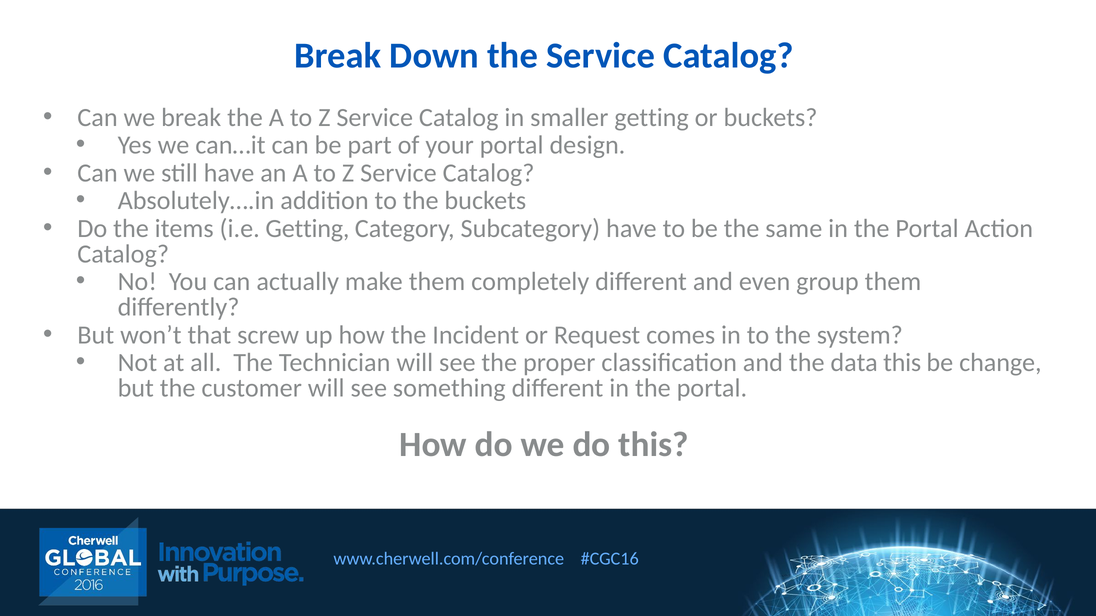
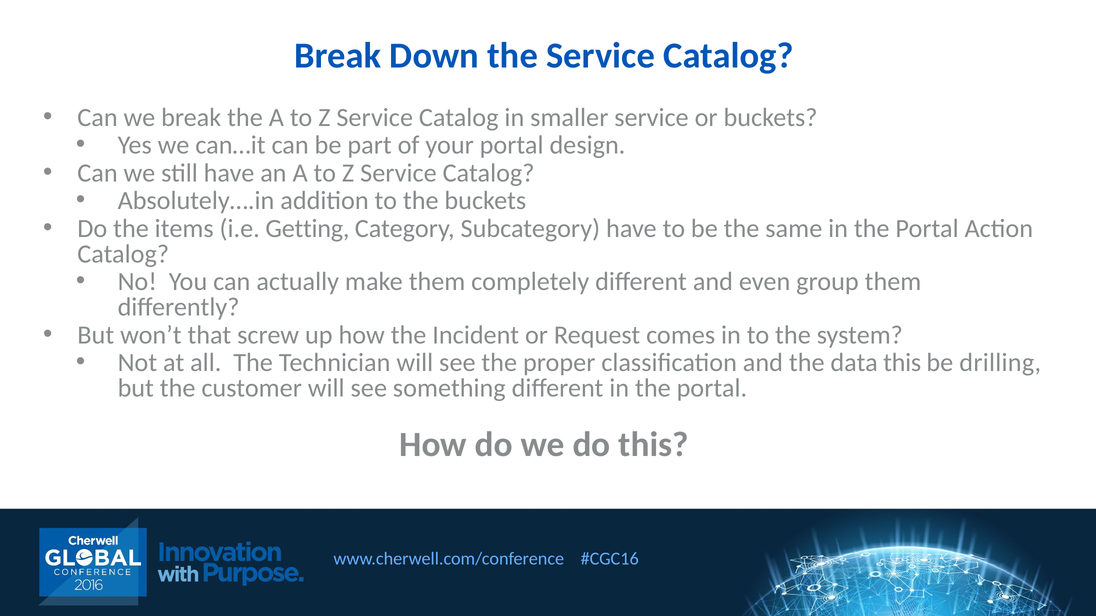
smaller getting: getting -> service (651, 117)
change: change -> drilling (1000, 363)
